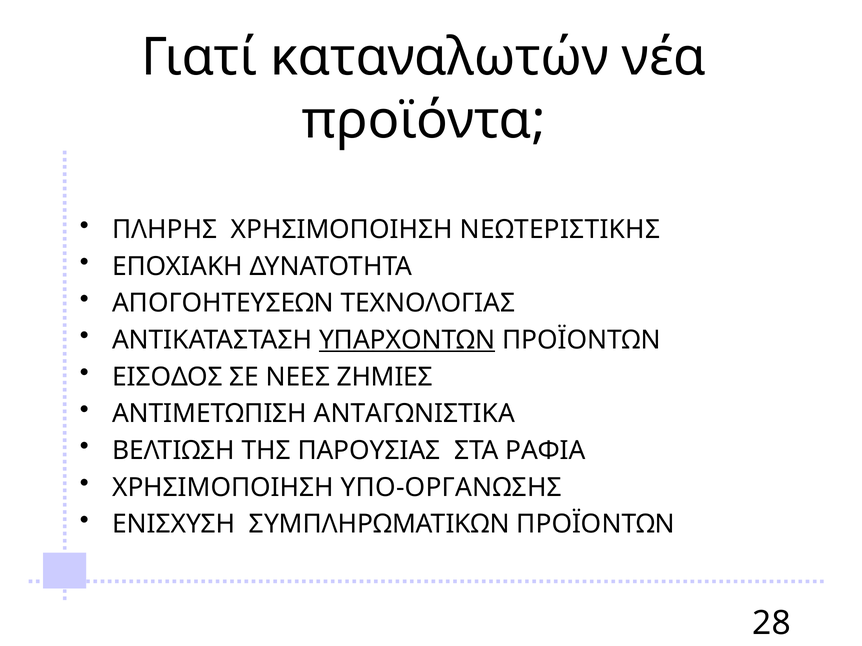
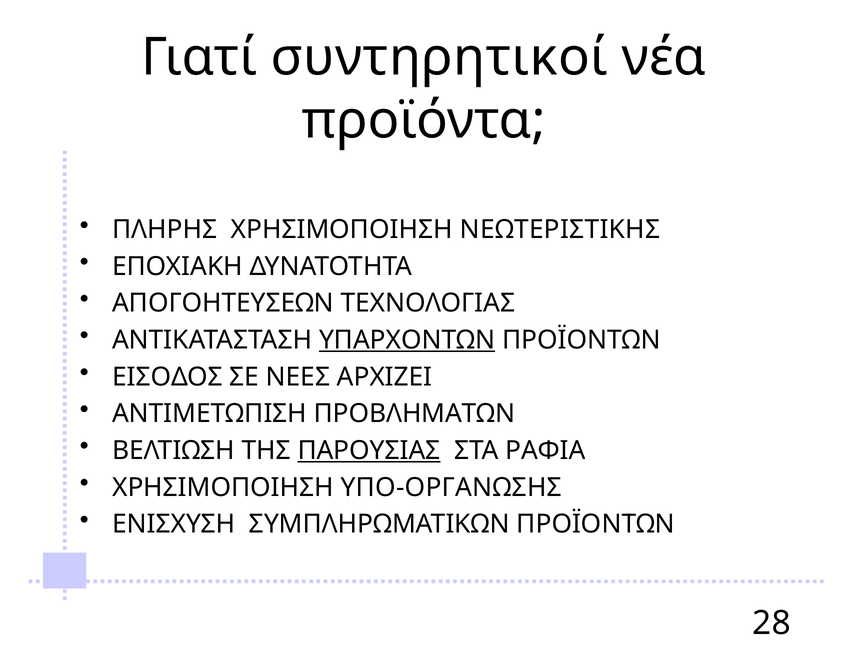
καταναλωτών: καταναλωτών -> συντηρητικοί (439, 57)
ΖΗΜΙΕΣ: ΖΗΜΙΕΣ -> ΑΡΧΙΖΕΙ (385, 377)
ΑΝΤΑΓΩΝΙΣΤΙΚΑ: ΑΝΤΑΓΩΝΙΣΤΙΚΑ -> ΠΡΟΒΛΗΜΑΤΩΝ (415, 414)
ΠΑΡΟΥΣΙΑΣ underline: none -> present (369, 451)
